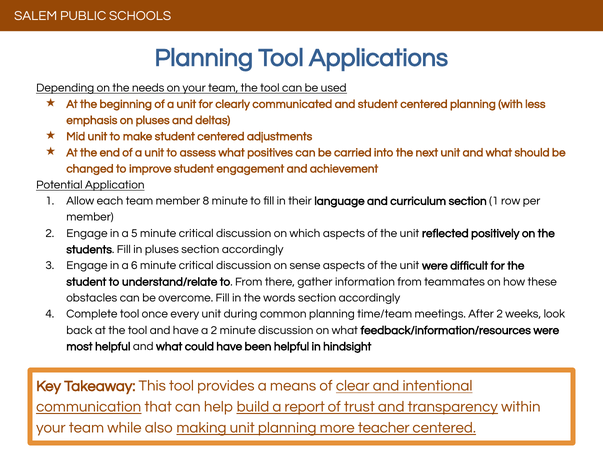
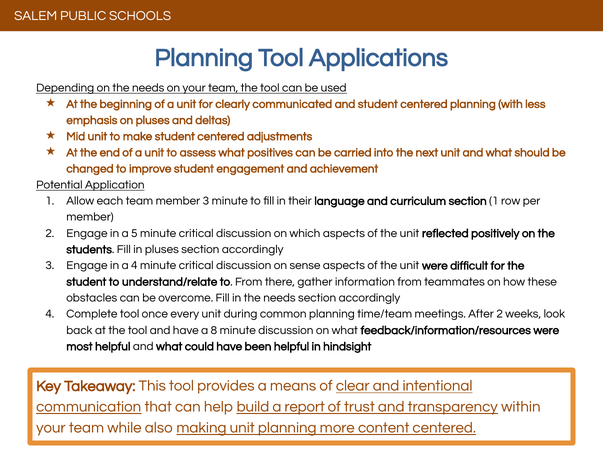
member 8: 8 -> 3 (206, 201)
a 6: 6 -> 4 (134, 266)
in the words: words -> needs (279, 298)
a 2: 2 -> 8 (214, 330)
teacher: teacher -> content (384, 428)
